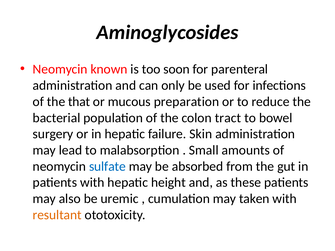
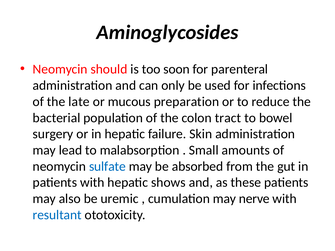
known: known -> should (109, 69)
that: that -> late (79, 102)
height: height -> shows (168, 183)
taken: taken -> nerve (254, 199)
resultant colour: orange -> blue (57, 215)
